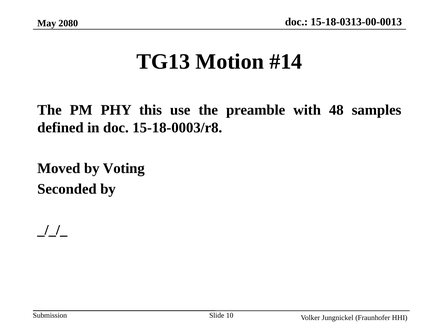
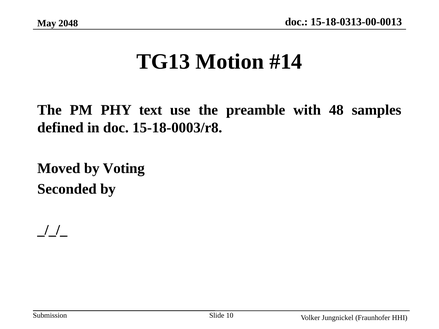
2080: 2080 -> 2048 (68, 23)
this: this -> text (151, 110)
